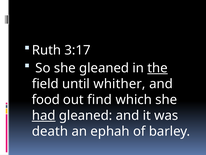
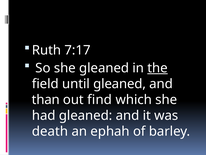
3:17: 3:17 -> 7:17 (78, 50)
until whither: whither -> gleaned (120, 84)
food: food -> than (46, 99)
had underline: present -> none (44, 115)
